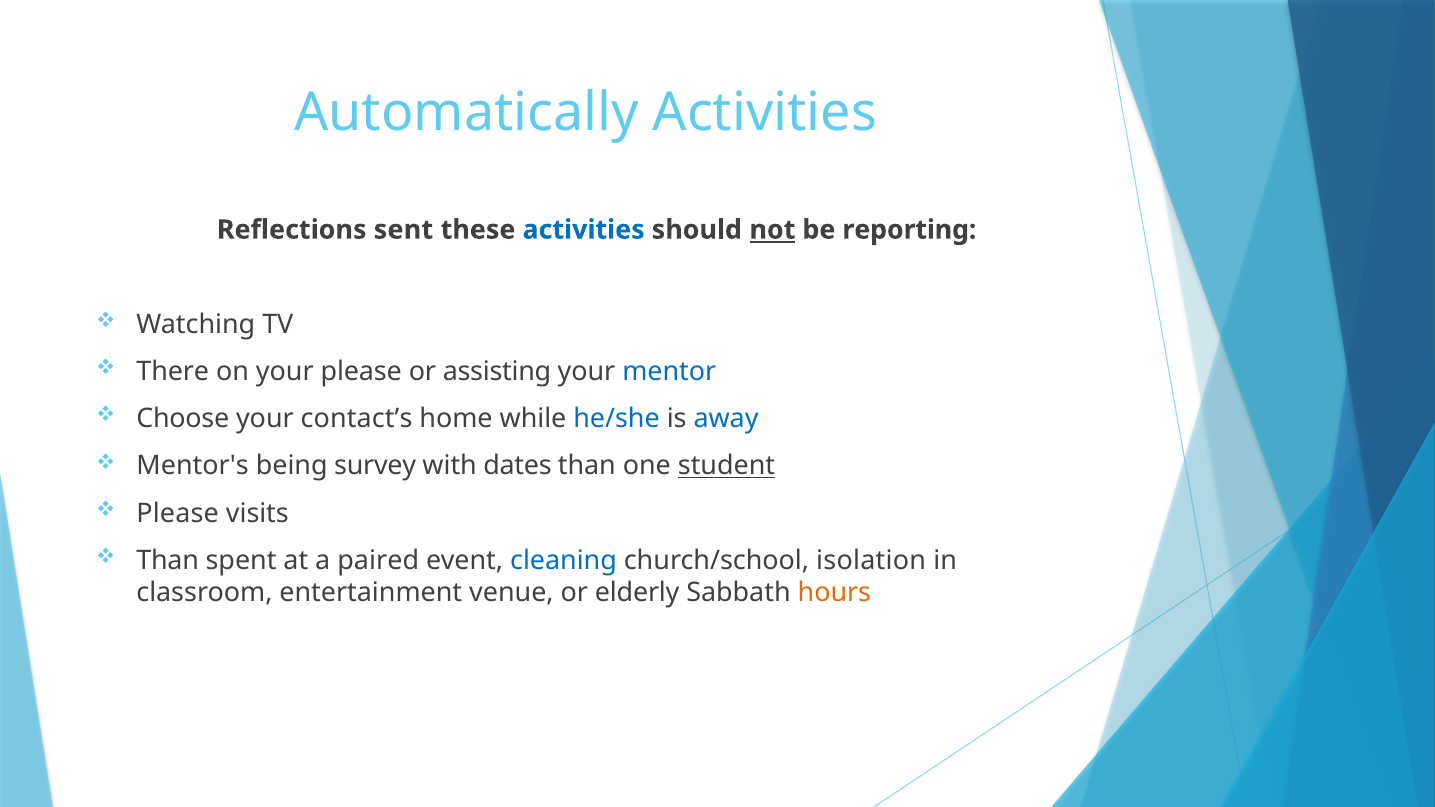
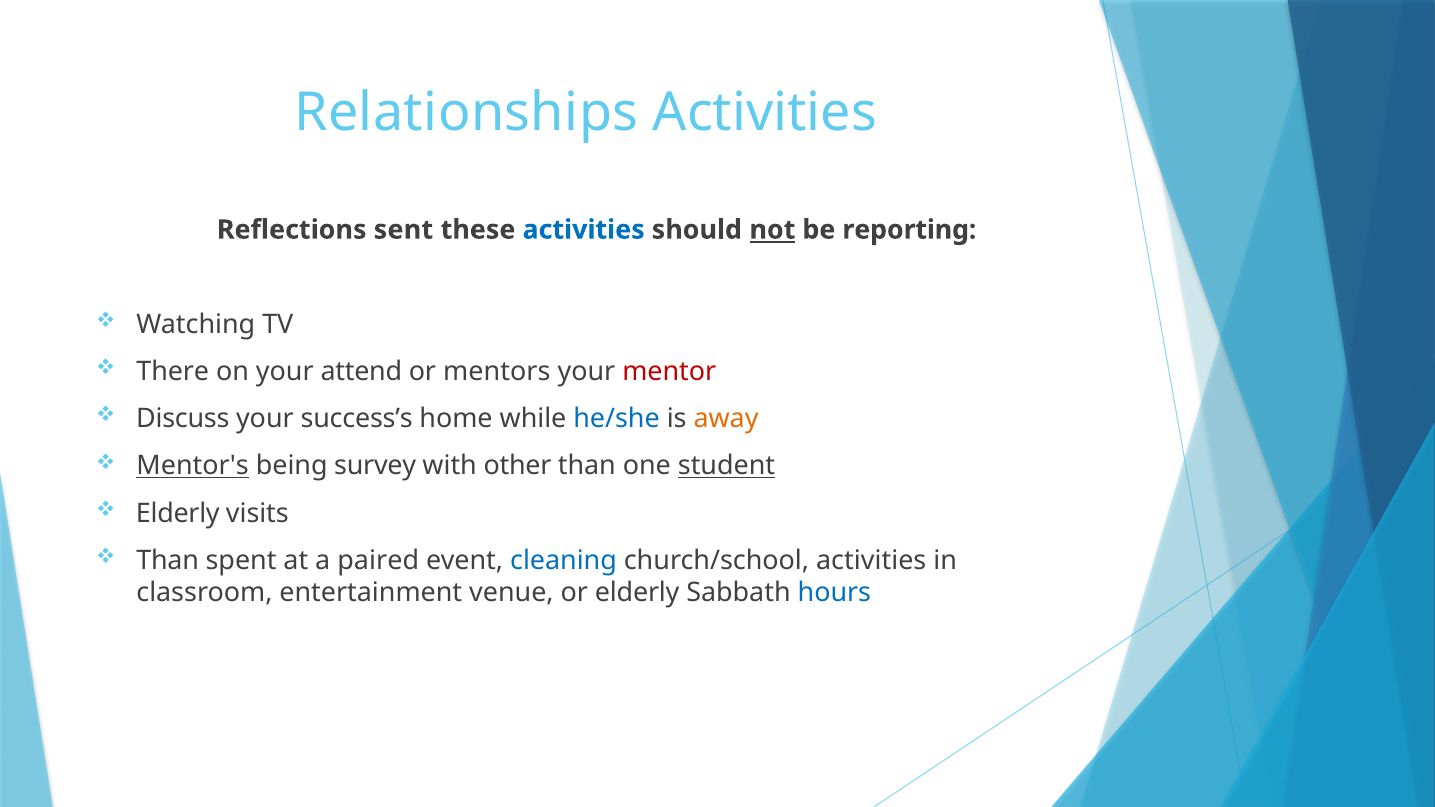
Automatically: Automatically -> Relationships (466, 113)
your please: please -> attend (361, 372)
assisting: assisting -> mentors (497, 372)
mentor colour: blue -> red (669, 372)
Choose: Choose -> Discuss (183, 419)
contact’s: contact’s -> success’s (357, 419)
away colour: blue -> orange (726, 419)
Mentor's underline: none -> present (193, 466)
dates: dates -> other (518, 466)
Please: Please -> Elderly (178, 513)
church/school isolation: isolation -> activities (871, 561)
hours colour: orange -> blue (834, 593)
